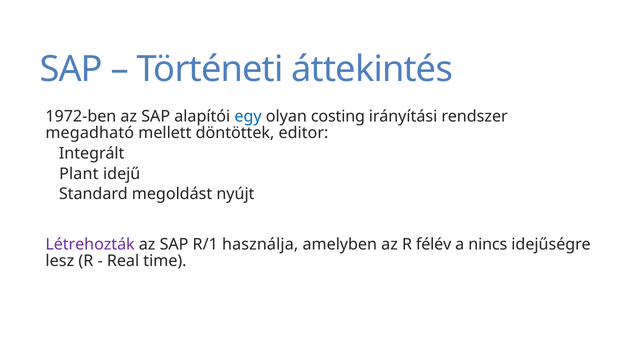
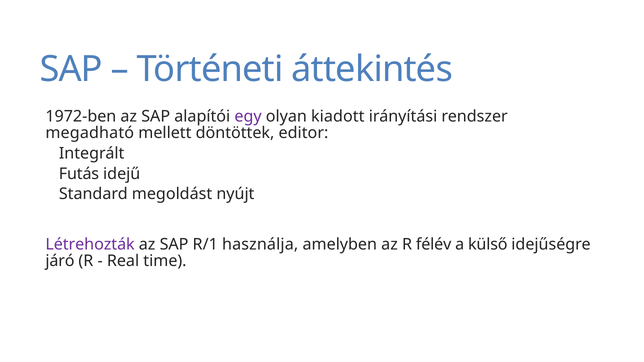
egy colour: blue -> purple (248, 116)
costing: costing -> kiadott (338, 116)
Plant: Plant -> Futás (79, 174)
nincs: nincs -> külső (488, 245)
lesz: lesz -> járó (60, 261)
